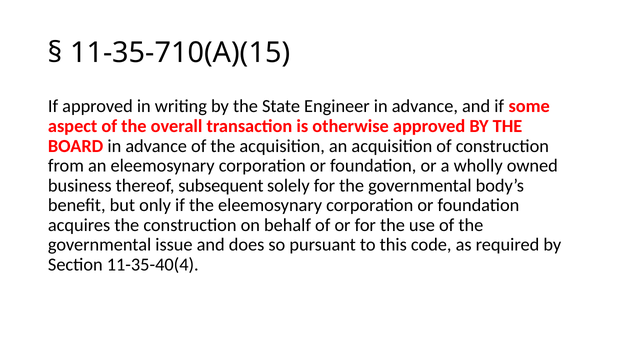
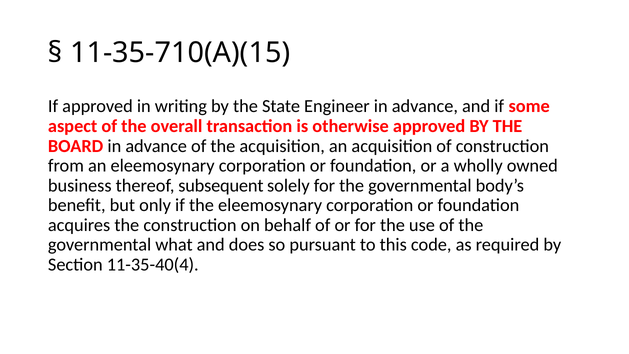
issue: issue -> what (174, 245)
